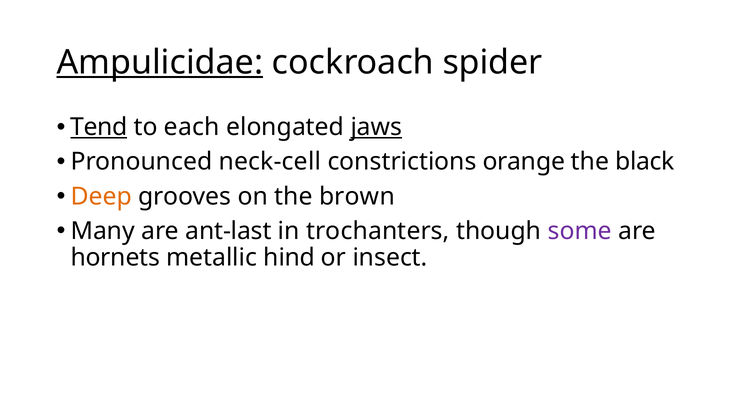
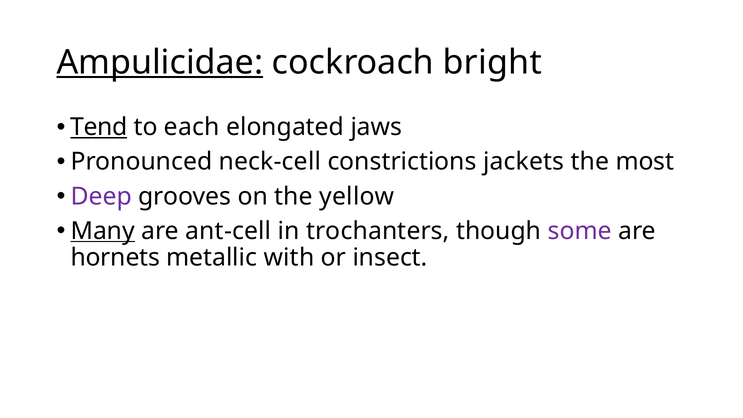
spider: spider -> bright (492, 62)
jaws underline: present -> none (376, 127)
orange: orange -> jackets (524, 162)
black: black -> most (645, 162)
Deep colour: orange -> purple (101, 196)
brown: brown -> yellow (357, 196)
Many underline: none -> present (103, 231)
ant-last: ant-last -> ant-cell (228, 231)
hind: hind -> with (289, 258)
